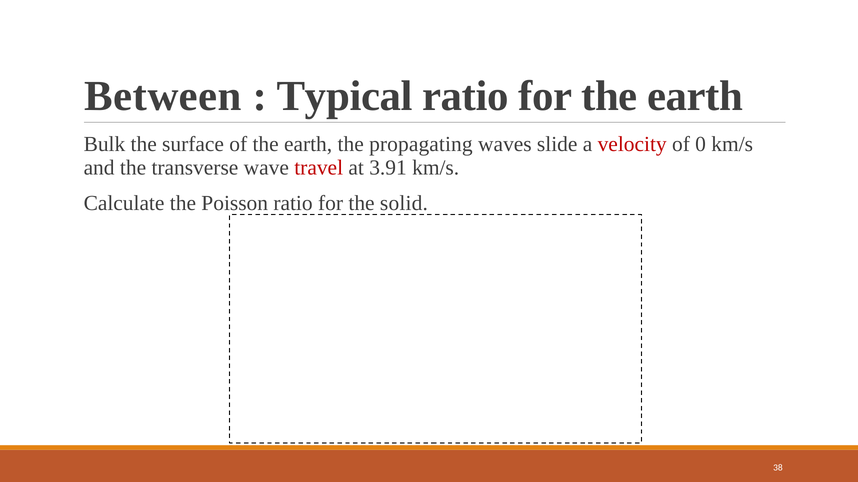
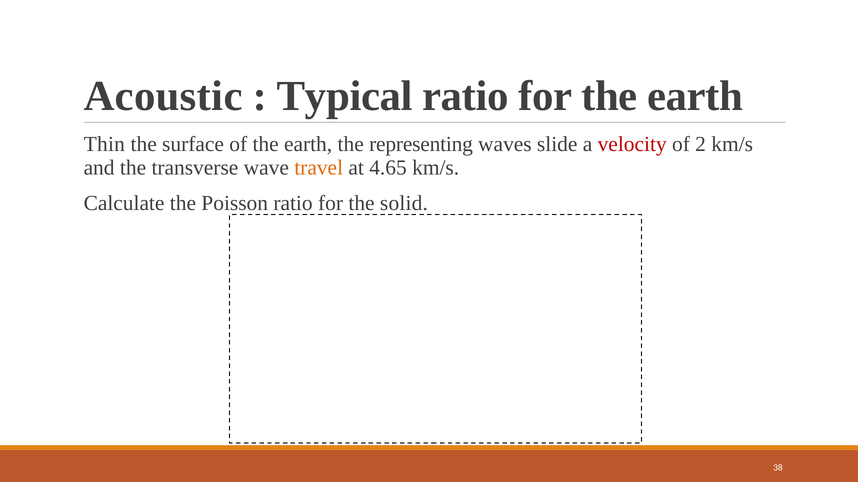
Between: Between -> Acoustic (163, 96)
Bulk: Bulk -> Thin (104, 145)
propagating: propagating -> representing (421, 145)
of 0: 0 -> 2 (701, 145)
travel colour: red -> orange (319, 168)
3.91: 3.91 -> 4.65 (388, 168)
